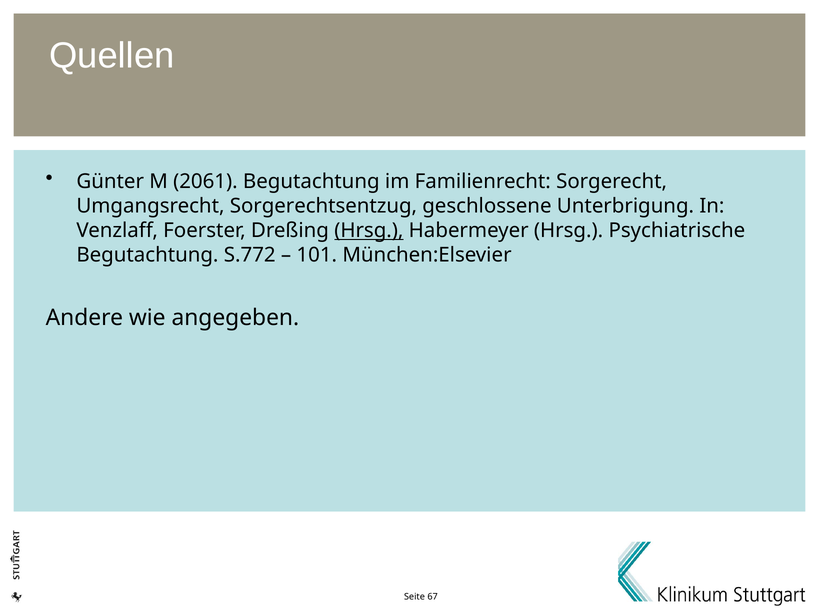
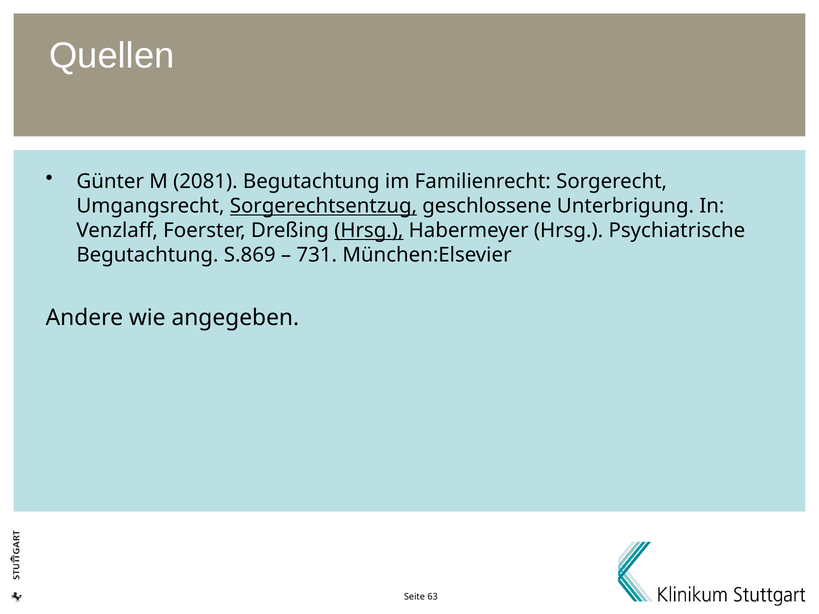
2061: 2061 -> 2081 (205, 182)
Sorgerechtsentzug underline: none -> present (323, 206)
S.772: S.772 -> S.869 (250, 255)
101: 101 -> 731 (317, 255)
67: 67 -> 63 (433, 597)
